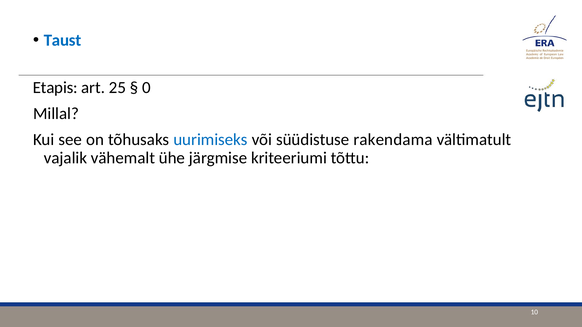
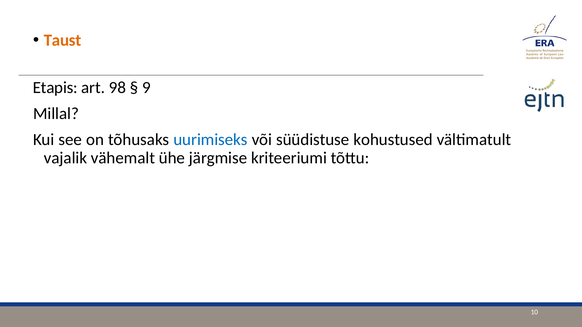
Taust colour: blue -> orange (63, 40)
25: 25 -> 98 (118, 88)
0: 0 -> 9 (147, 88)
rakendama: rakendama -> kohustused (393, 140)
